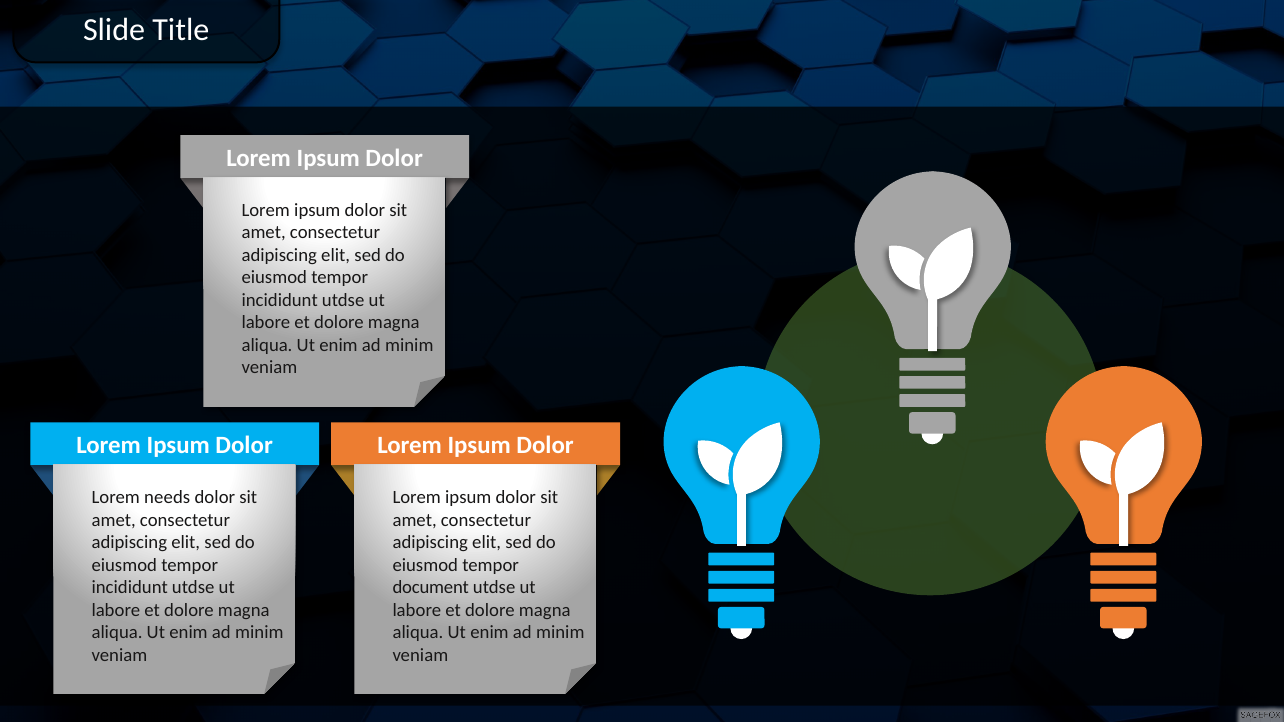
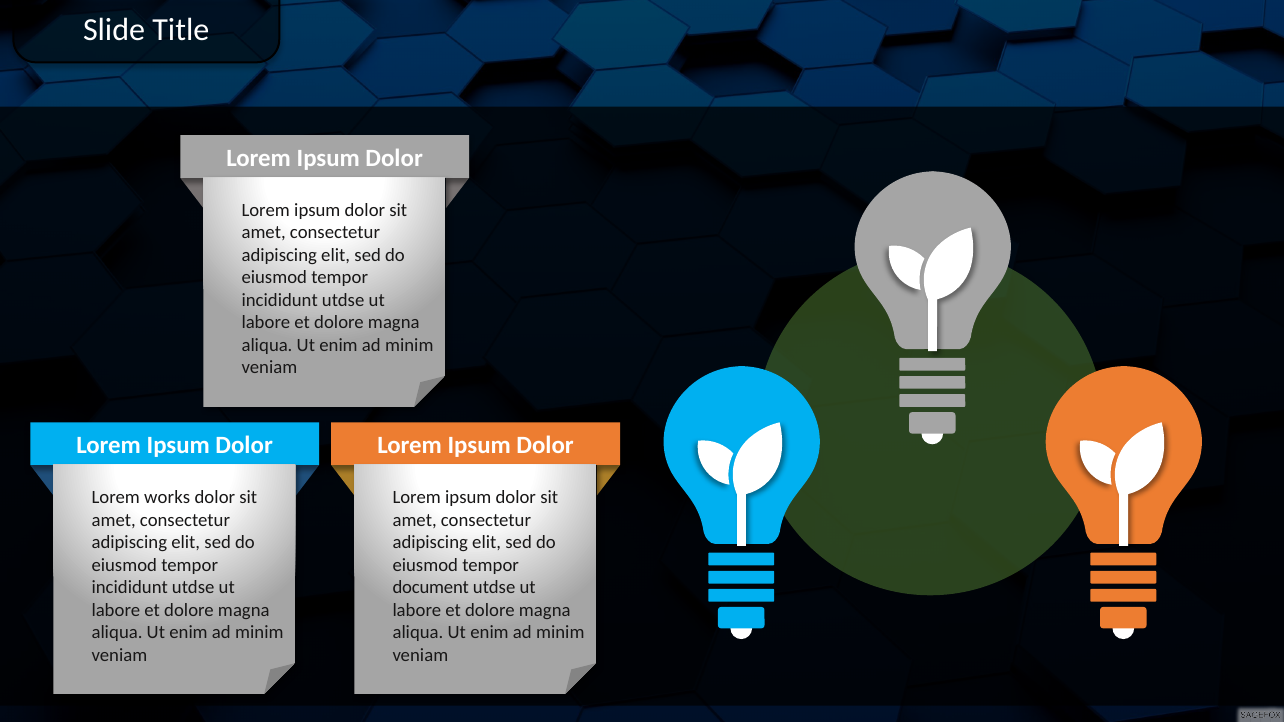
needs: needs -> works (167, 498)
